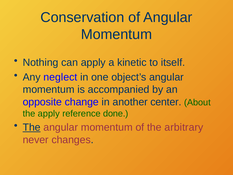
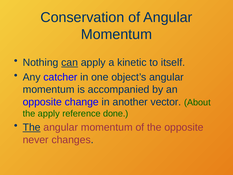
can underline: none -> present (70, 62)
neglect: neglect -> catcher (60, 77)
center: center -> vector (166, 102)
the arbitrary: arbitrary -> opposite (184, 127)
